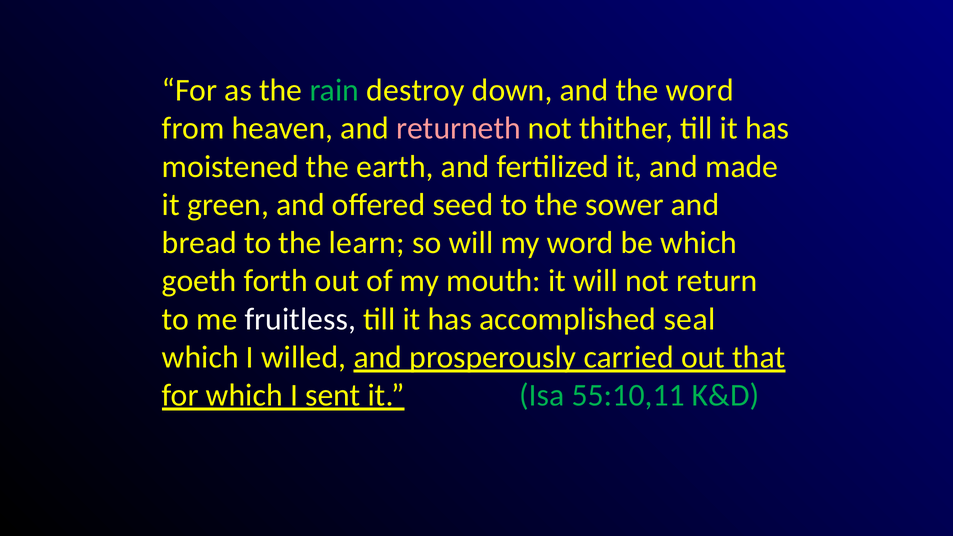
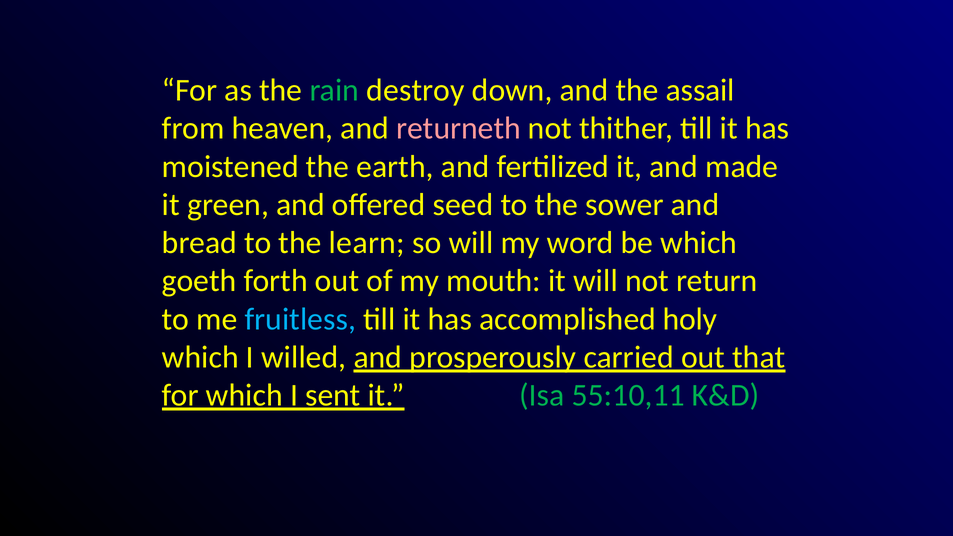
the word: word -> assail (700, 90)
fruitless colour: white -> light blue (300, 319)
seal: seal -> holy (690, 319)
